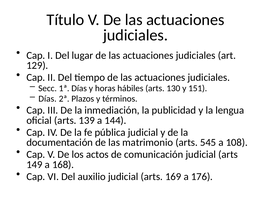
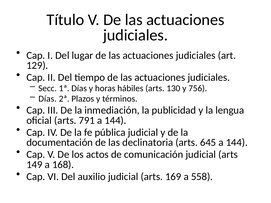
151: 151 -> 756 (198, 88)
139: 139 -> 791 (87, 120)
matrimonio: matrimonio -> declinatoria (148, 143)
545: 545 -> 645 (208, 143)
108: 108 -> 144 (237, 143)
176: 176 -> 558 (202, 177)
